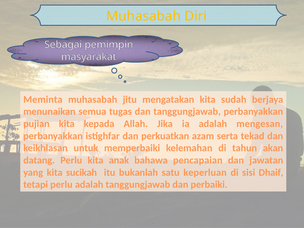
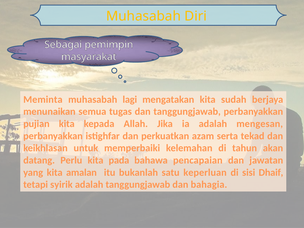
jitu: jitu -> lagi (130, 99)
anak: anak -> pada (119, 160)
sucikah: sucikah -> amalan (81, 172)
tetapi perlu: perlu -> syirik (61, 185)
perbaiki: perbaiki -> bahagia (209, 185)
